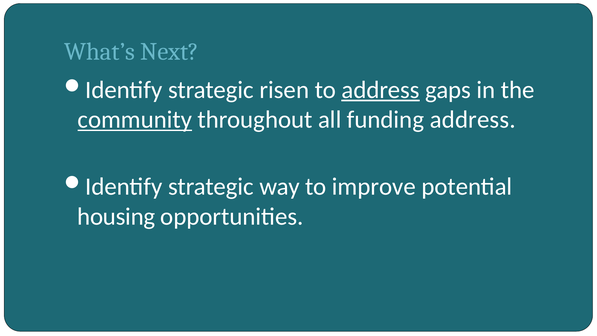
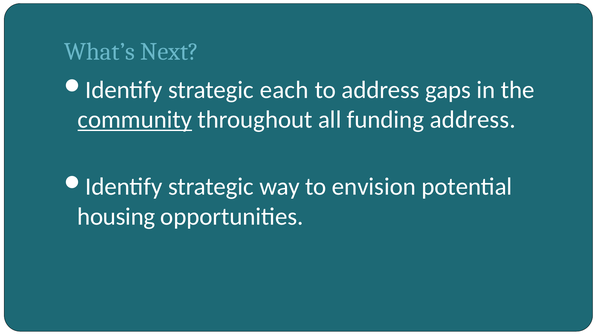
risen: risen -> each (284, 90)
address underline: present -> none (381, 90)
improve: improve -> envision (374, 187)
